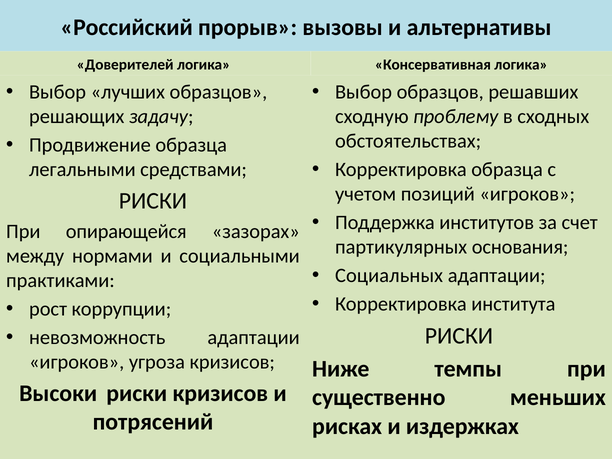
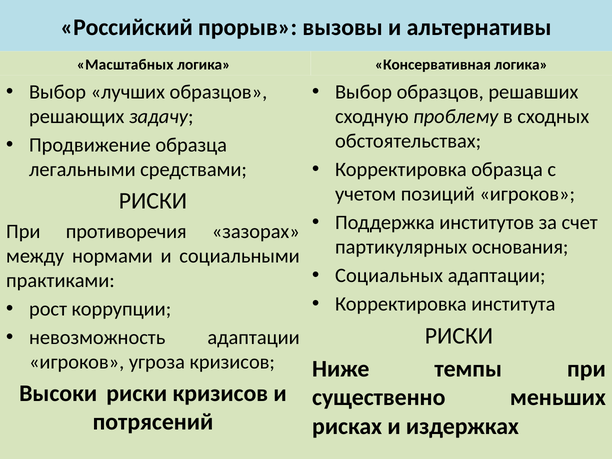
Доверителей: Доверителей -> Масштабных (125, 64)
опирающейся: опирающейся -> противоречия (126, 231)
